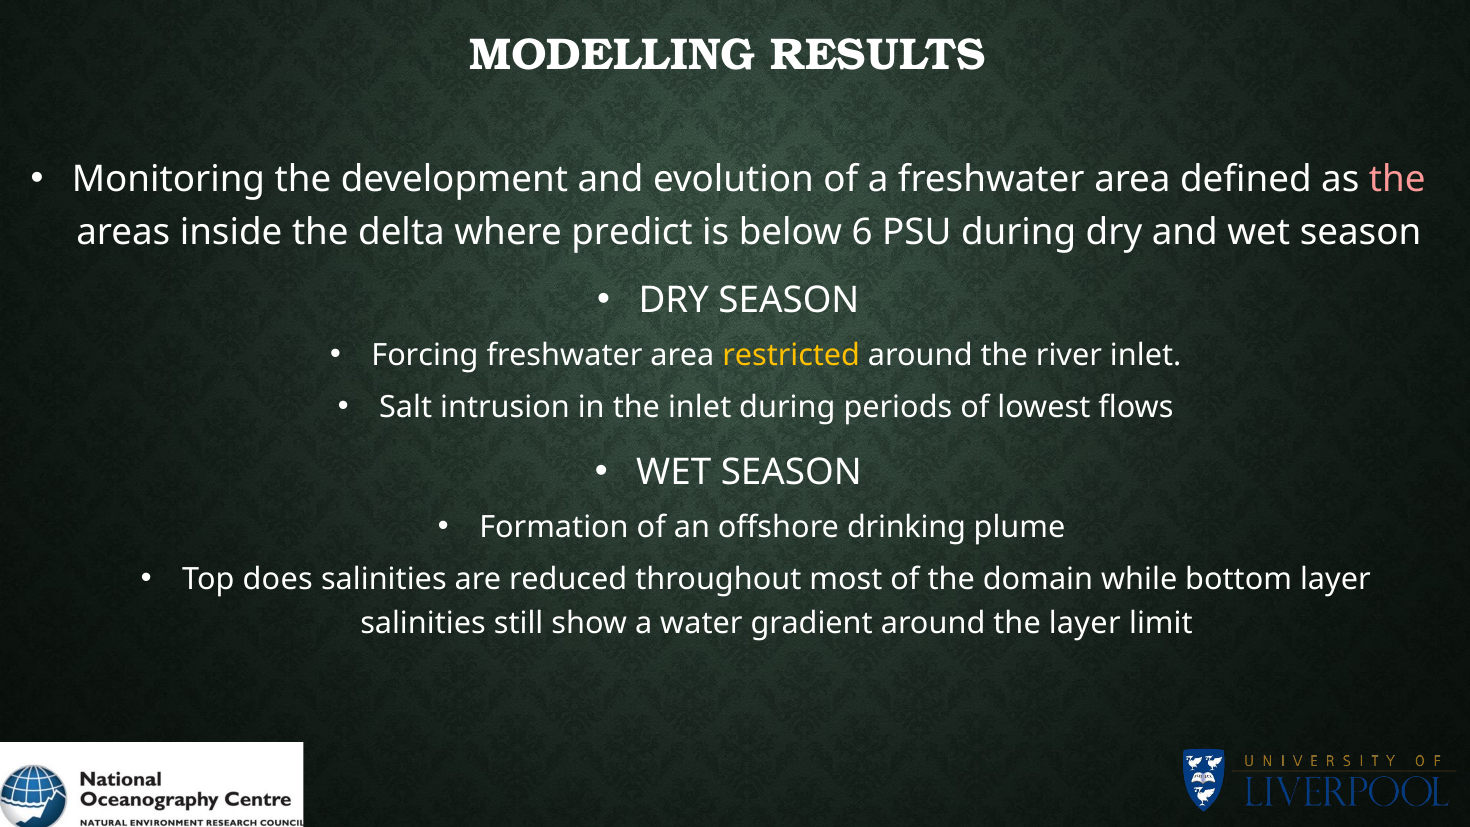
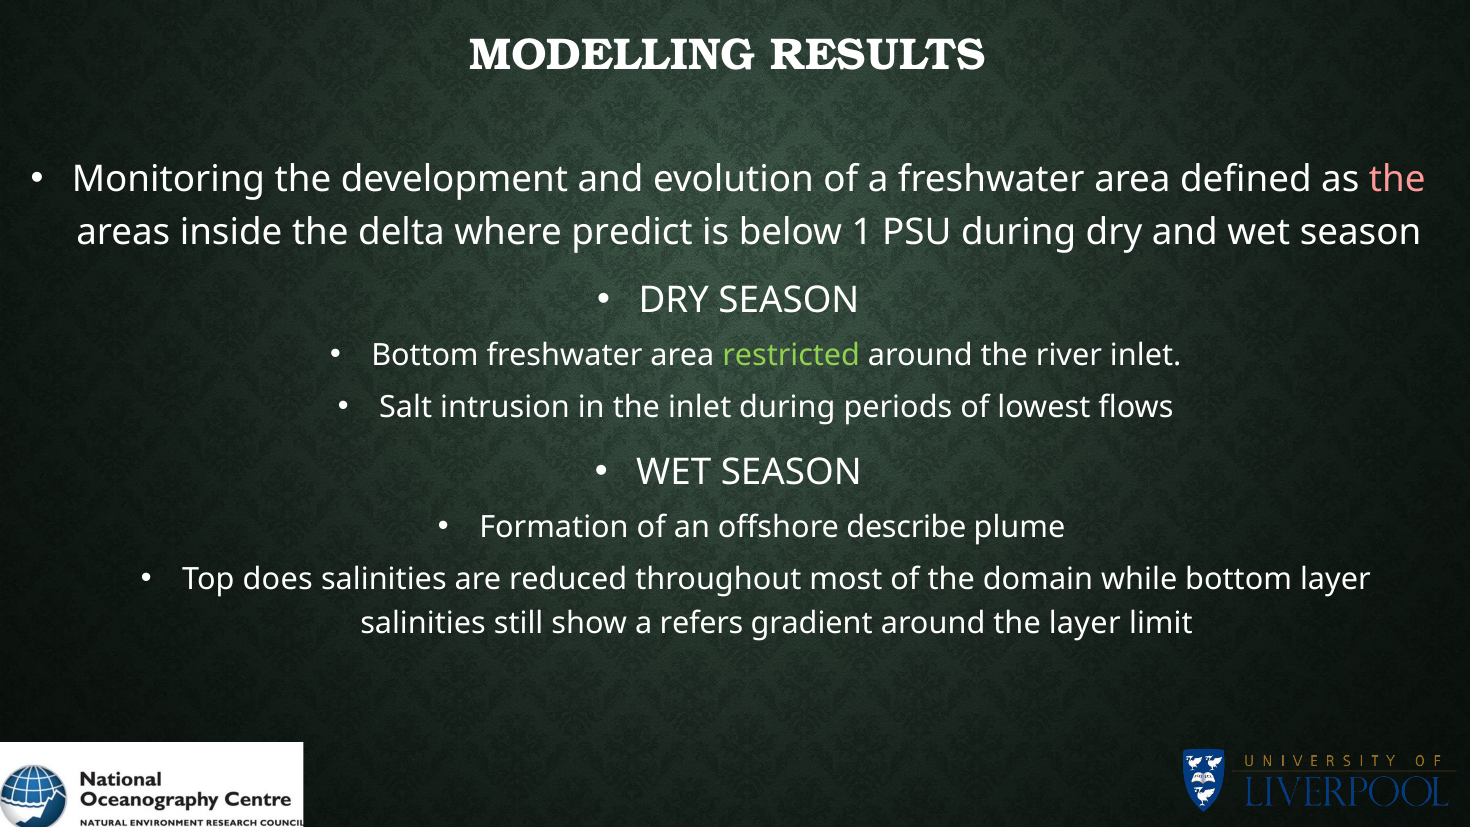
6: 6 -> 1 (862, 232)
Forcing: Forcing -> Bottom (425, 355)
restricted colour: yellow -> light green (791, 355)
drinking: drinking -> describe (906, 527)
water: water -> refers (702, 623)
